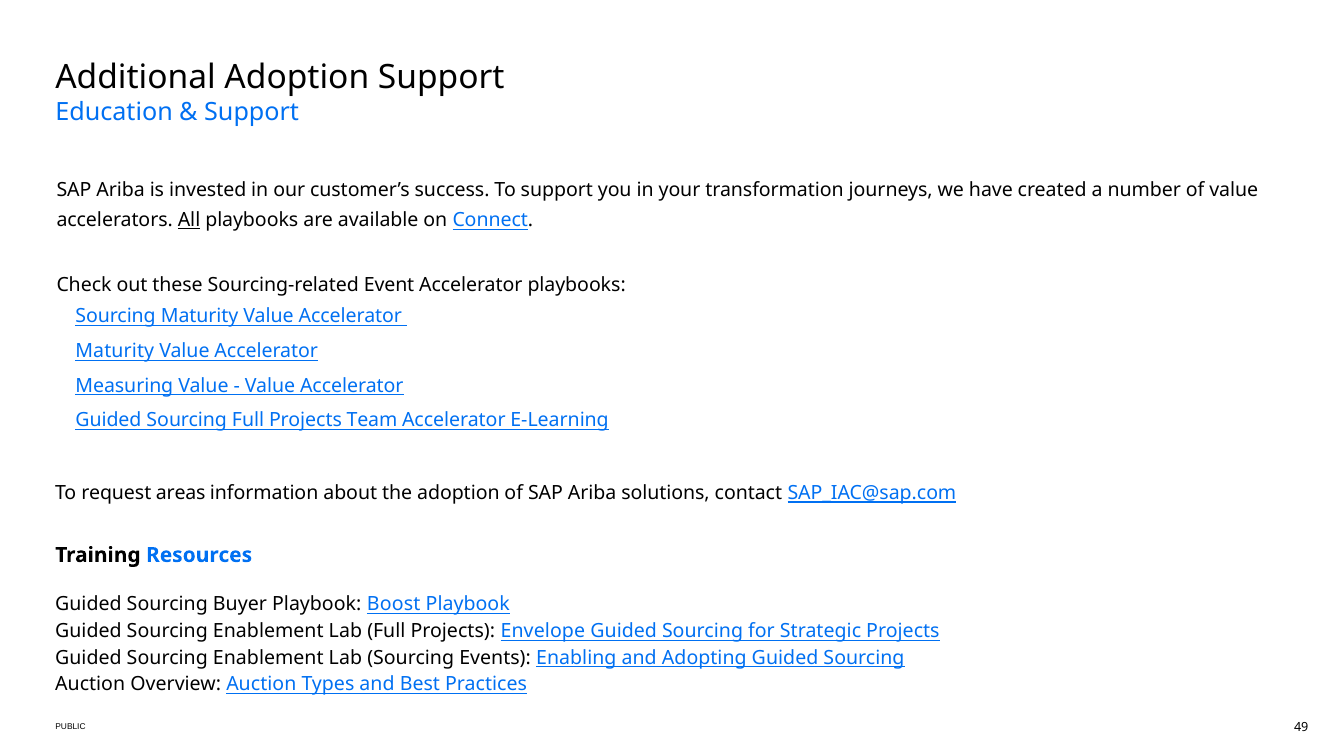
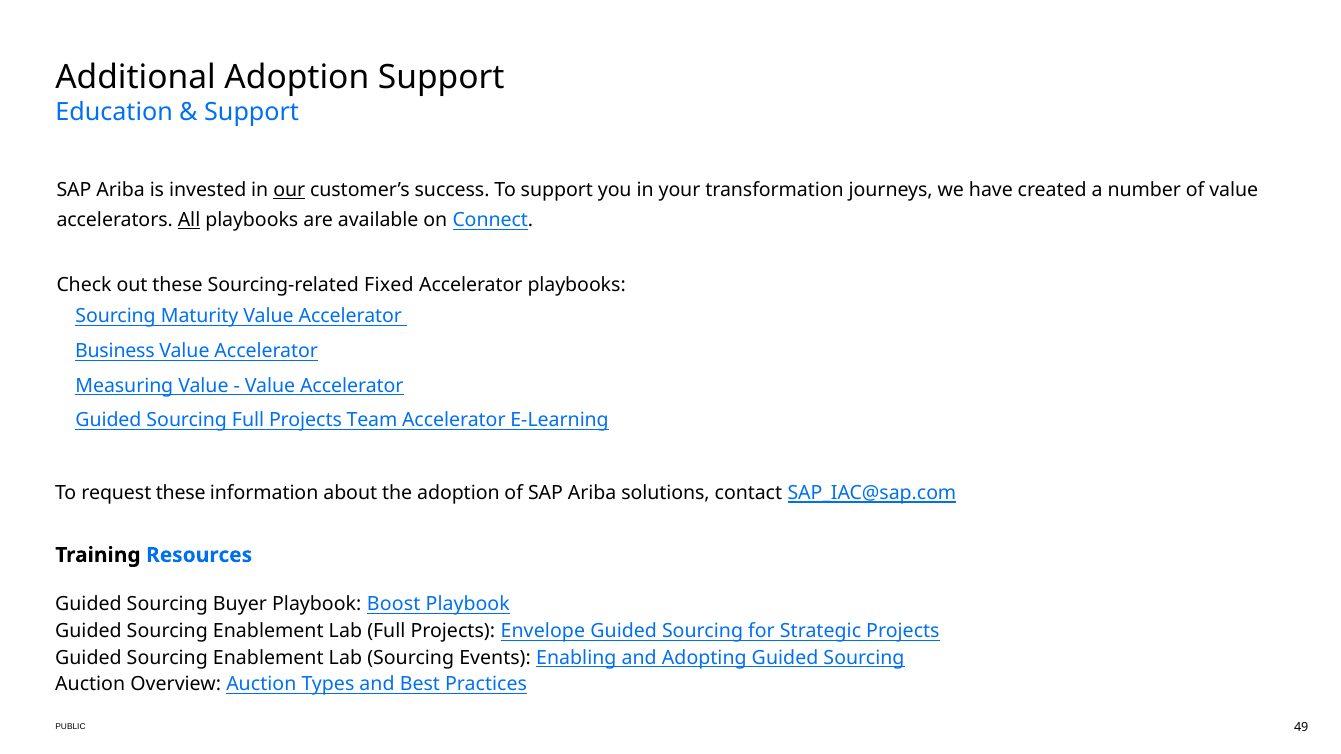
our underline: none -> present (289, 190)
Event: Event -> Fixed (389, 285)
Maturity: Maturity -> Business (115, 351)
request areas: areas -> these (181, 493)
